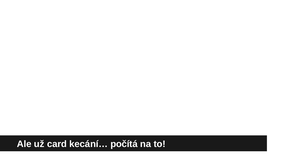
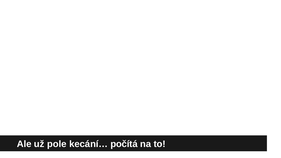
card: card -> pole (57, 144)
